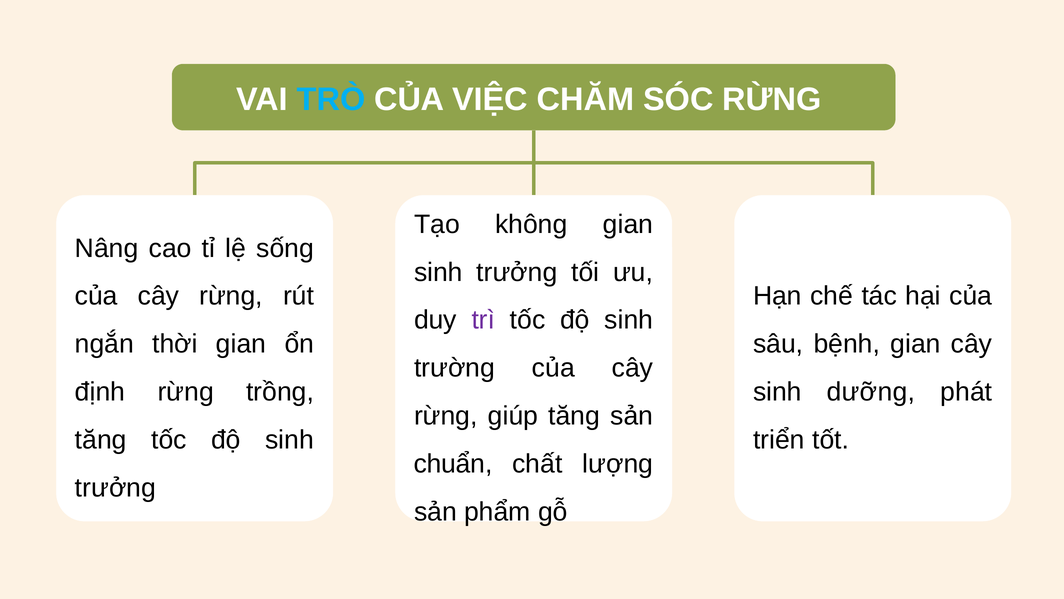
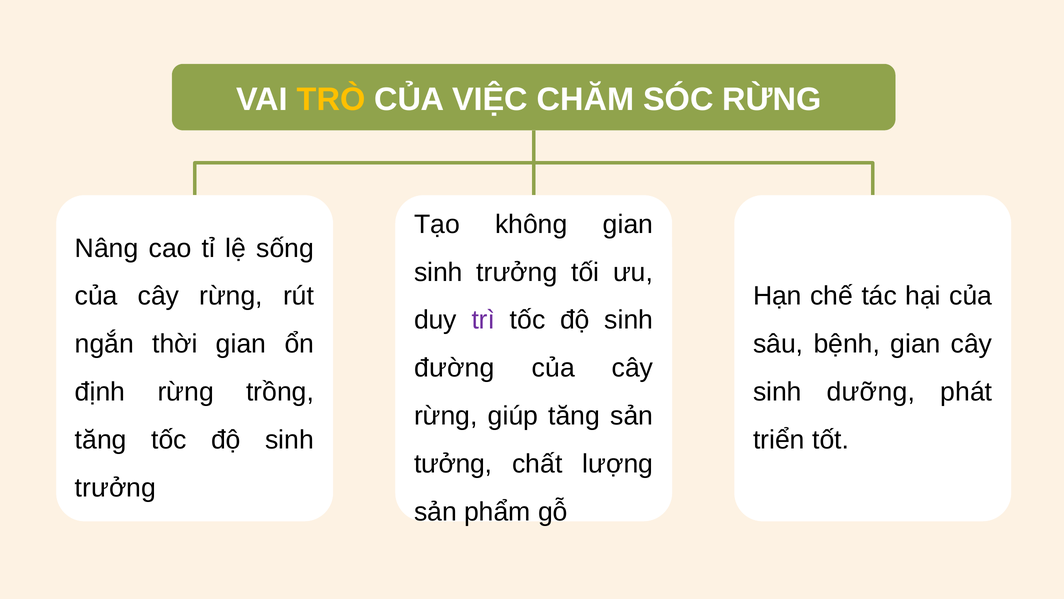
TRÒ colour: light blue -> yellow (331, 99)
trường: trường -> đường (454, 368)
chuẩn: chuẩn -> tưởng (453, 464)
